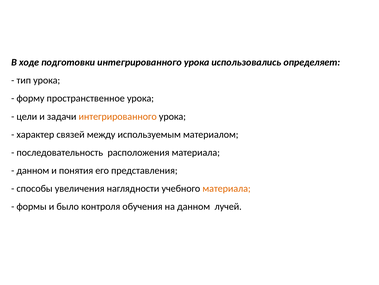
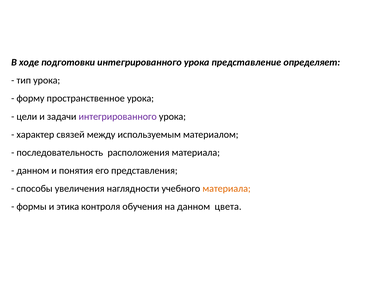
использовались: использовались -> представление (246, 62)
интегрированного colour: orange -> purple (118, 116)
было: было -> этика (68, 206)
лучей: лучей -> цвета (228, 206)
